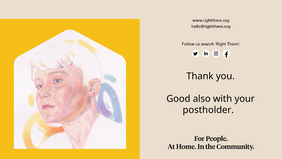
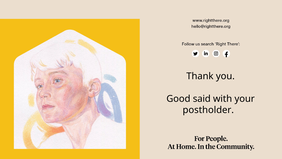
also: also -> said (202, 99)
